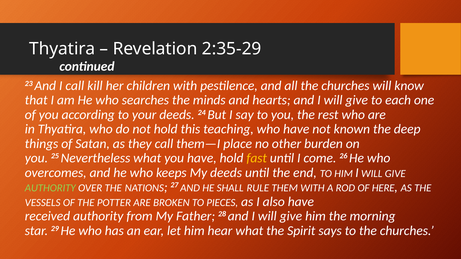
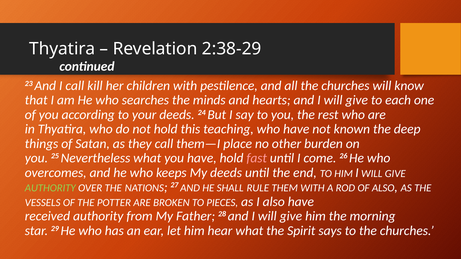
2:35-29: 2:35-29 -> 2:38-29 (232, 49)
fast colour: yellow -> pink (257, 158)
OF HERE: HERE -> ALSO (383, 188)
